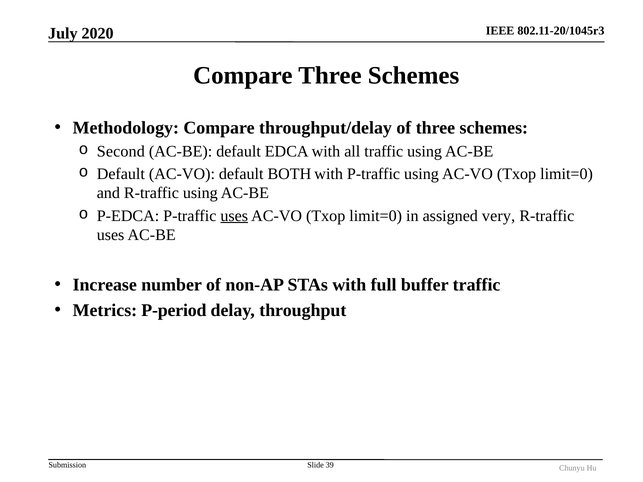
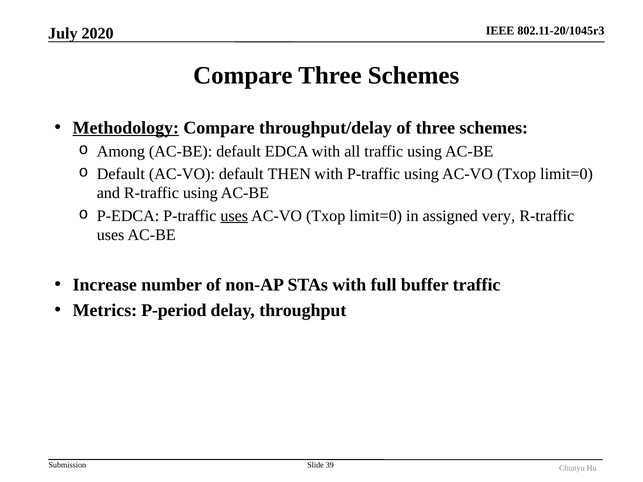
Methodology underline: none -> present (126, 128)
Second: Second -> Among (121, 151)
BOTH: BOTH -> THEN (289, 174)
